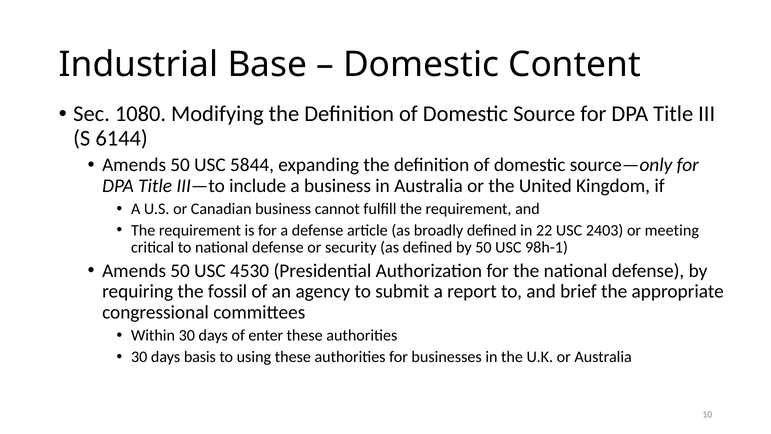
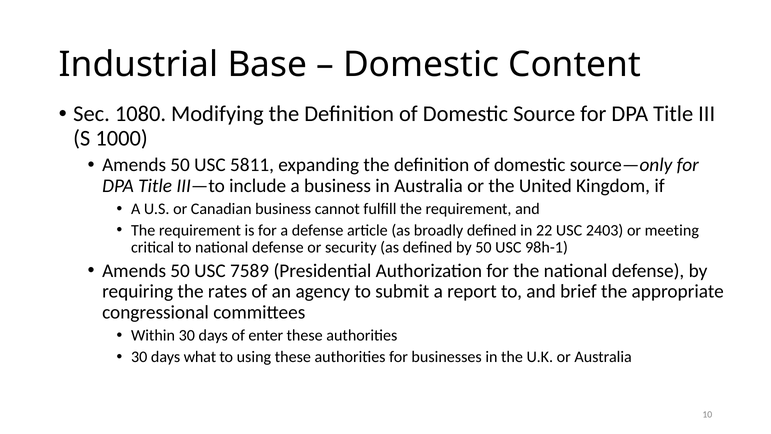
6144: 6144 -> 1000 (122, 138)
5844: 5844 -> 5811 (252, 165)
4530: 4530 -> 7589 (250, 271)
fossil: fossil -> rates (228, 291)
basis: basis -> what (200, 357)
